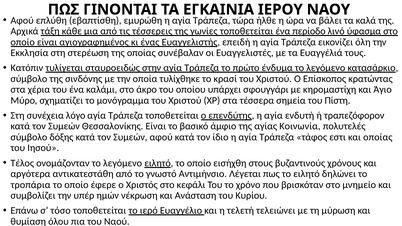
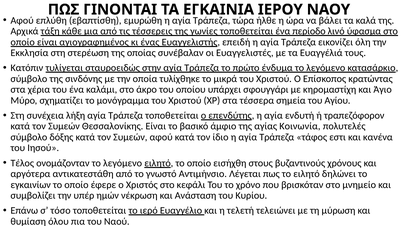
κρασί: κρασί -> μικρά (225, 79)
Πίστη: Πίστη -> Αγίου (337, 100)
λόγο: λόγο -> λήξη (76, 116)
και οποίας: οποίας -> κανένα (378, 137)
τροπάρια: τροπάρια -> εγκαινίων (31, 185)
